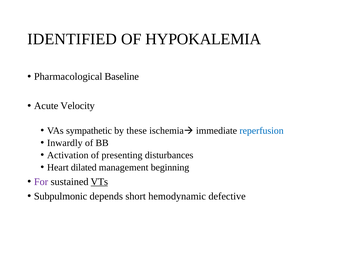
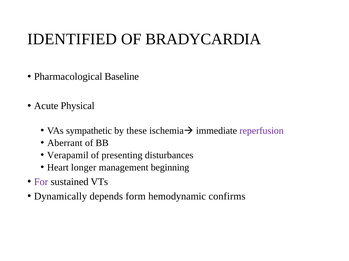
HYPOKALEMIA: HYPOKALEMIA -> BRADYCARDIA (203, 39)
Velocity: Velocity -> Physical (78, 106)
reperfusion colour: blue -> purple (262, 131)
Inwardly: Inwardly -> Aberrant (65, 143)
Activation: Activation -> Verapamil (68, 156)
dilated: dilated -> longer (84, 168)
VTs underline: present -> none (99, 182)
Subpulmonic: Subpulmonic -> Dynamically (61, 197)
short: short -> form (136, 197)
defective: defective -> confirms (227, 197)
